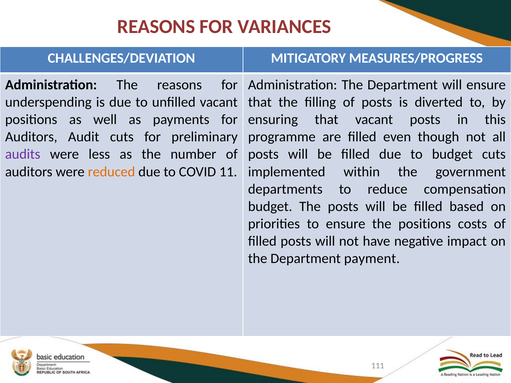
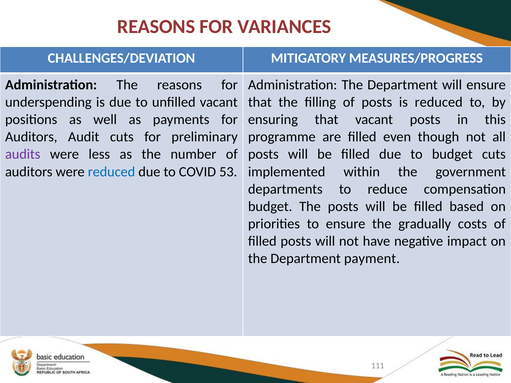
is diverted: diverted -> reduced (439, 102)
reduced colour: orange -> blue (111, 172)
11: 11 -> 53 (228, 172)
the positions: positions -> gradually (425, 224)
